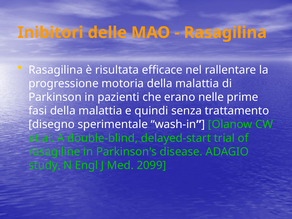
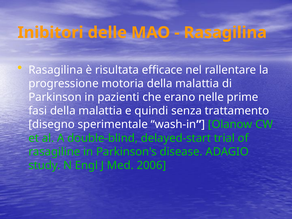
2099: 2099 -> 2006 (151, 165)
